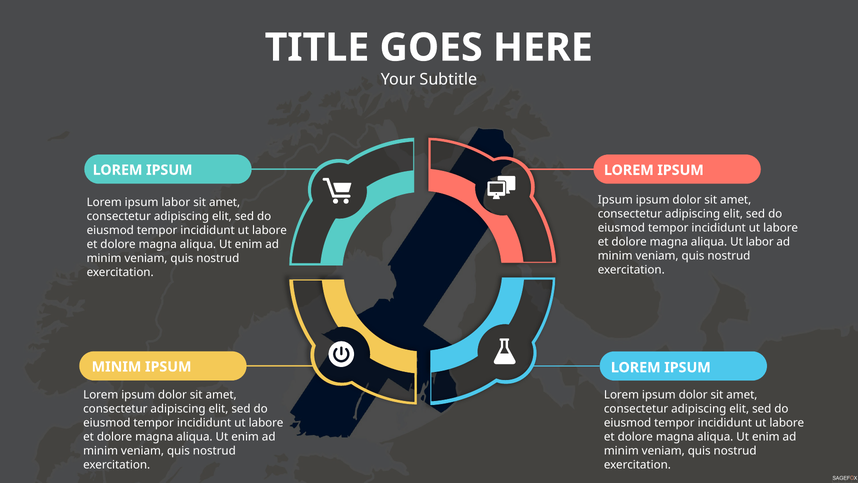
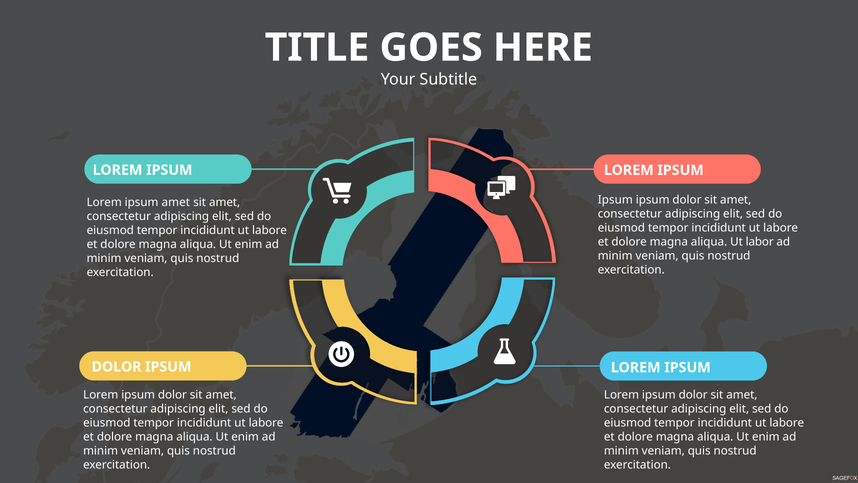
ipsum labor: labor -> amet (176, 202)
MINIM: MINIM -> DOLOR (117, 367)
